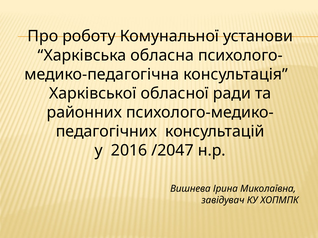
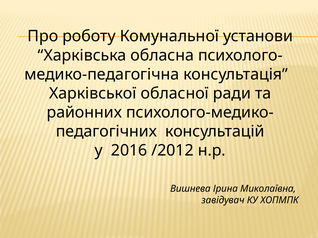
/2047: /2047 -> /2012 (173, 151)
